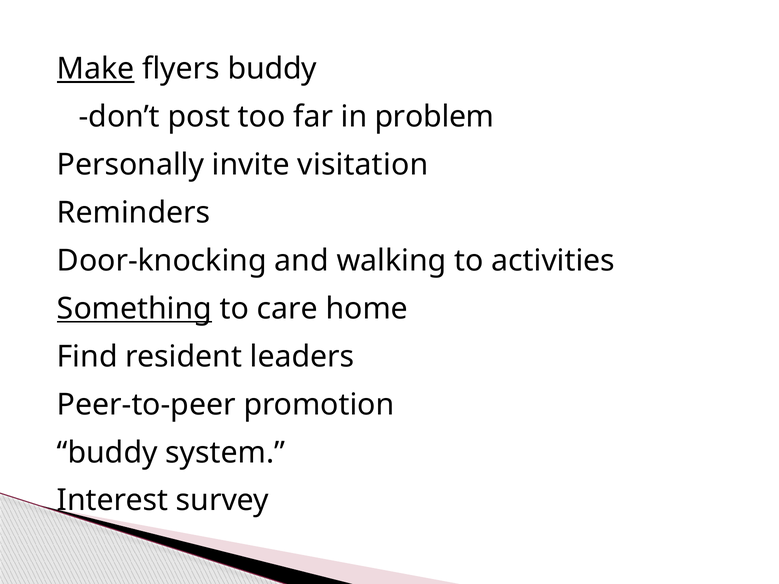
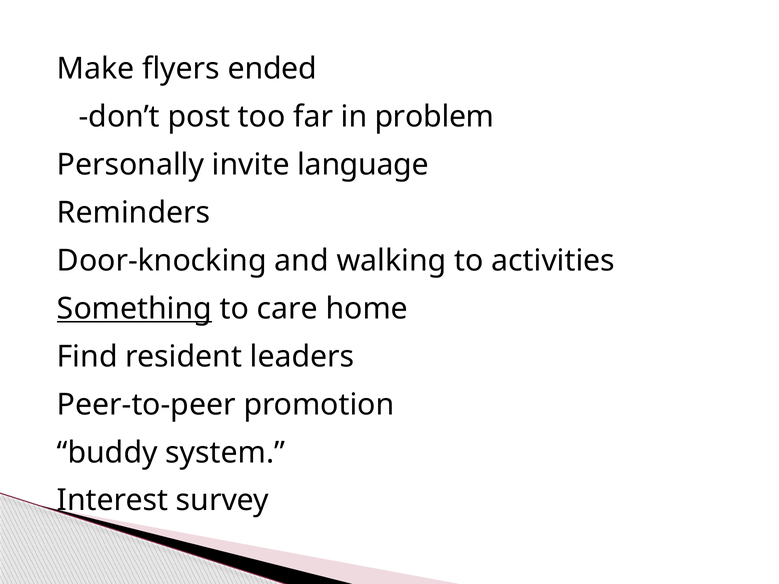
Make underline: present -> none (96, 69)
flyers buddy: buddy -> ended (272, 69)
visitation: visitation -> language (363, 165)
